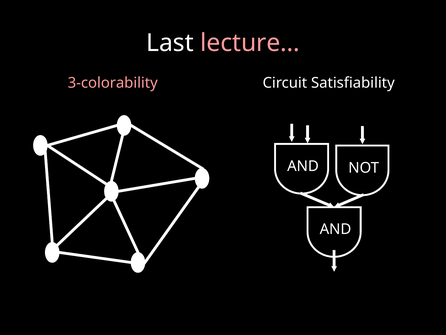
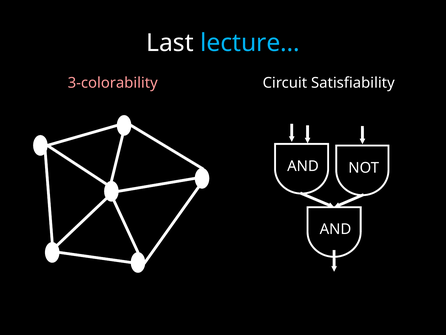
lecture… colour: pink -> light blue (250, 43)
